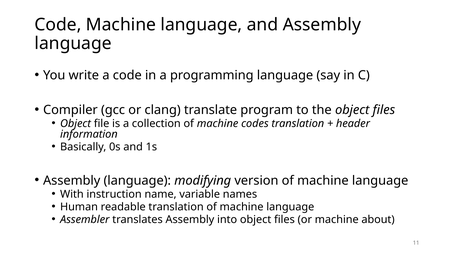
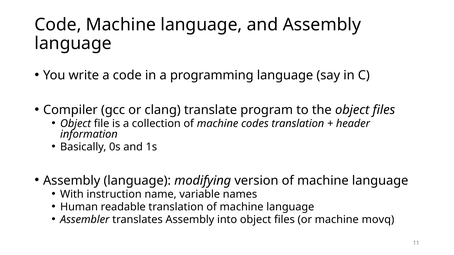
about: about -> movq (378, 220)
